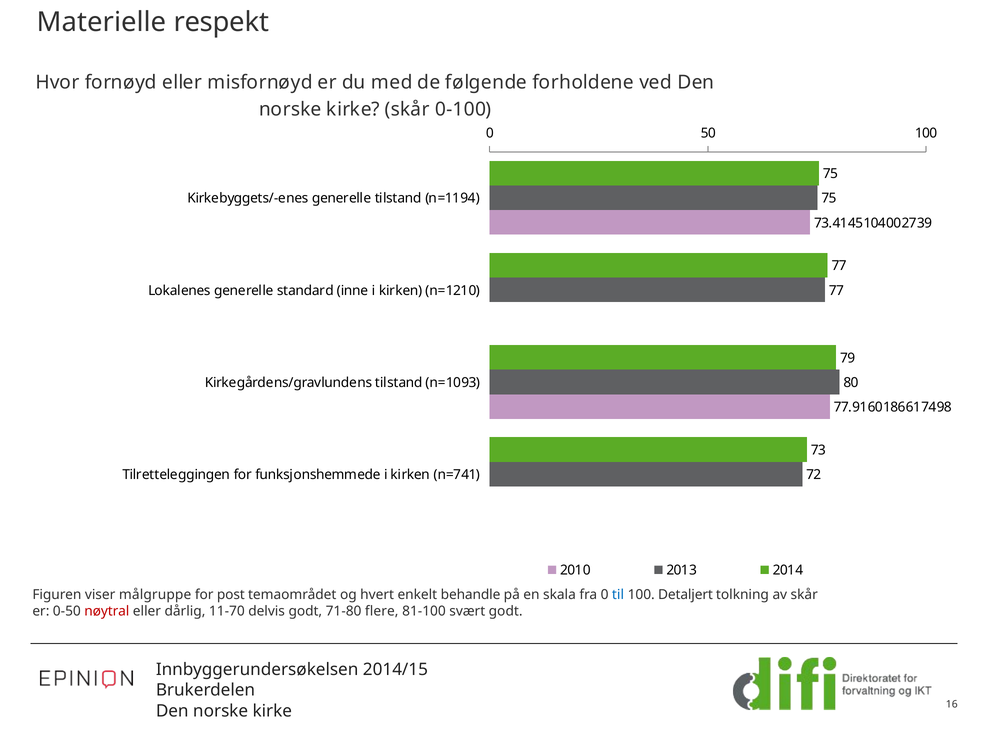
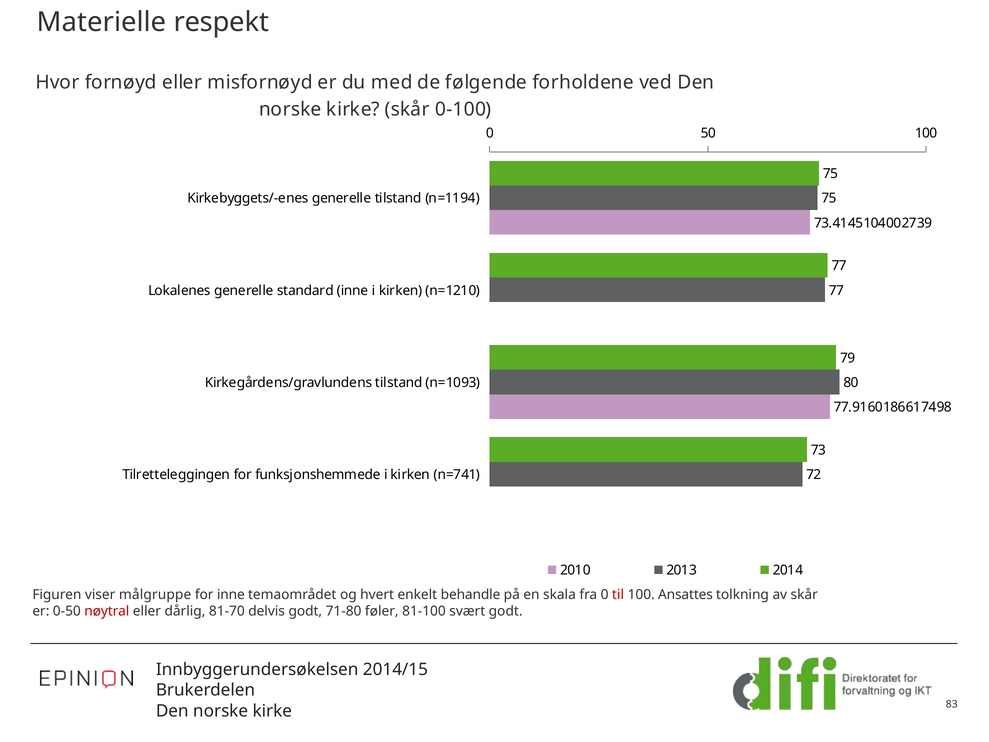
for post: post -> inne (231, 594)
til colour: blue -> red (618, 594)
Detaljert: Detaljert -> Ansattes (685, 594)
11-70: 11-70 -> 81-70 (227, 611)
flere: flere -> føler (382, 611)
16: 16 -> 83 (952, 704)
